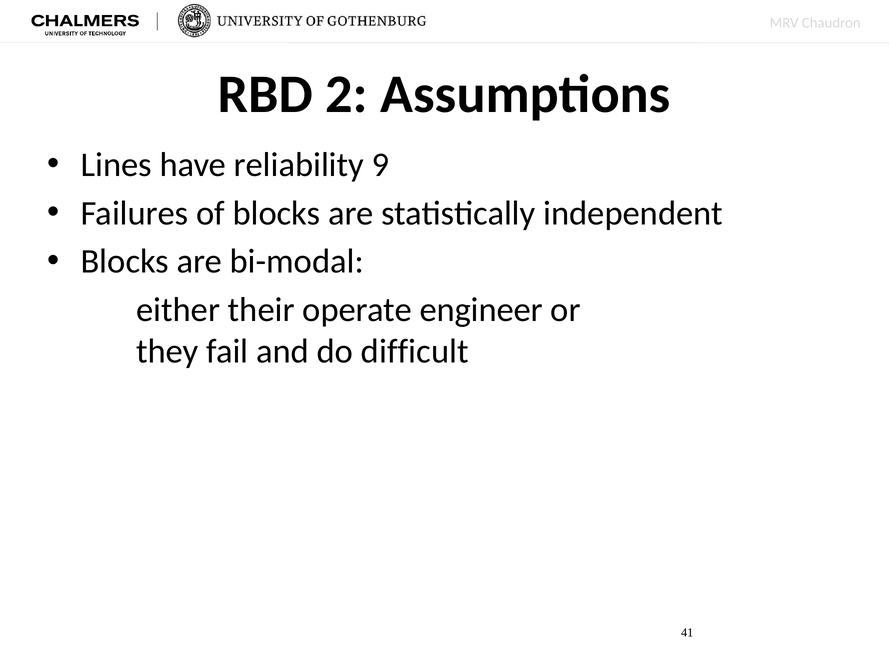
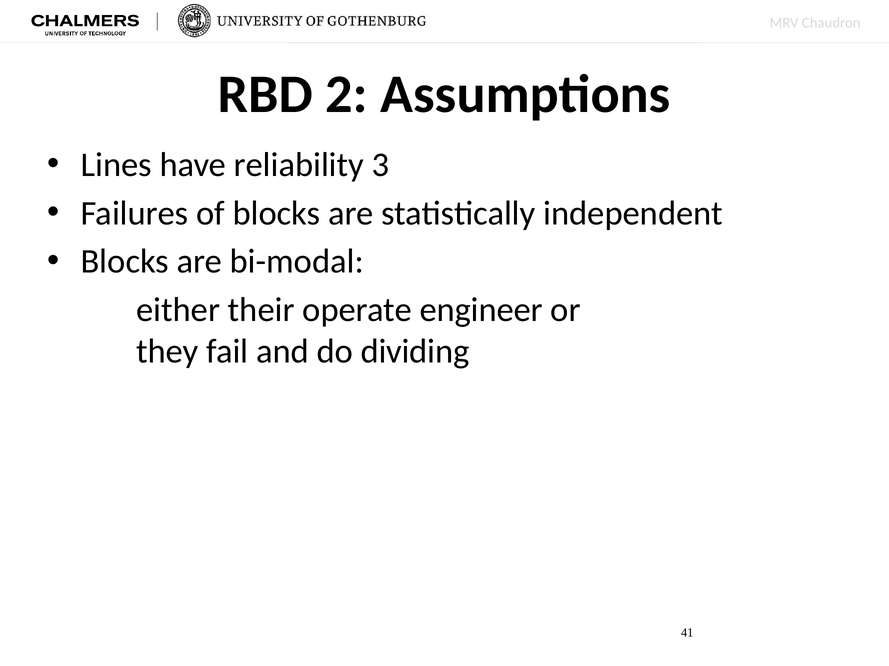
9: 9 -> 3 (381, 165)
difficult: difficult -> dividing (415, 352)
